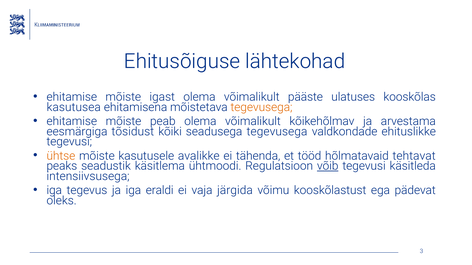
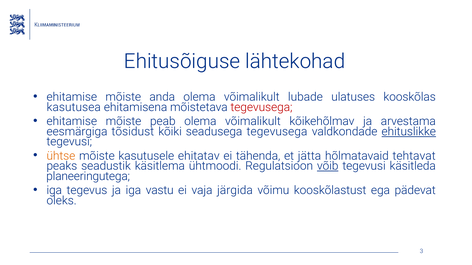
igast: igast -> anda (162, 97)
pääste: pääste -> lubade (305, 97)
tegevusega colour: orange -> red (261, 107)
ehituslikke underline: none -> present (409, 132)
avalikke: avalikke -> ehitatav (199, 156)
tööd: tööd -> jätta (309, 156)
intensiivsusega: intensiivsusega -> planeeringutega (88, 177)
eraldi: eraldi -> vastu (160, 191)
